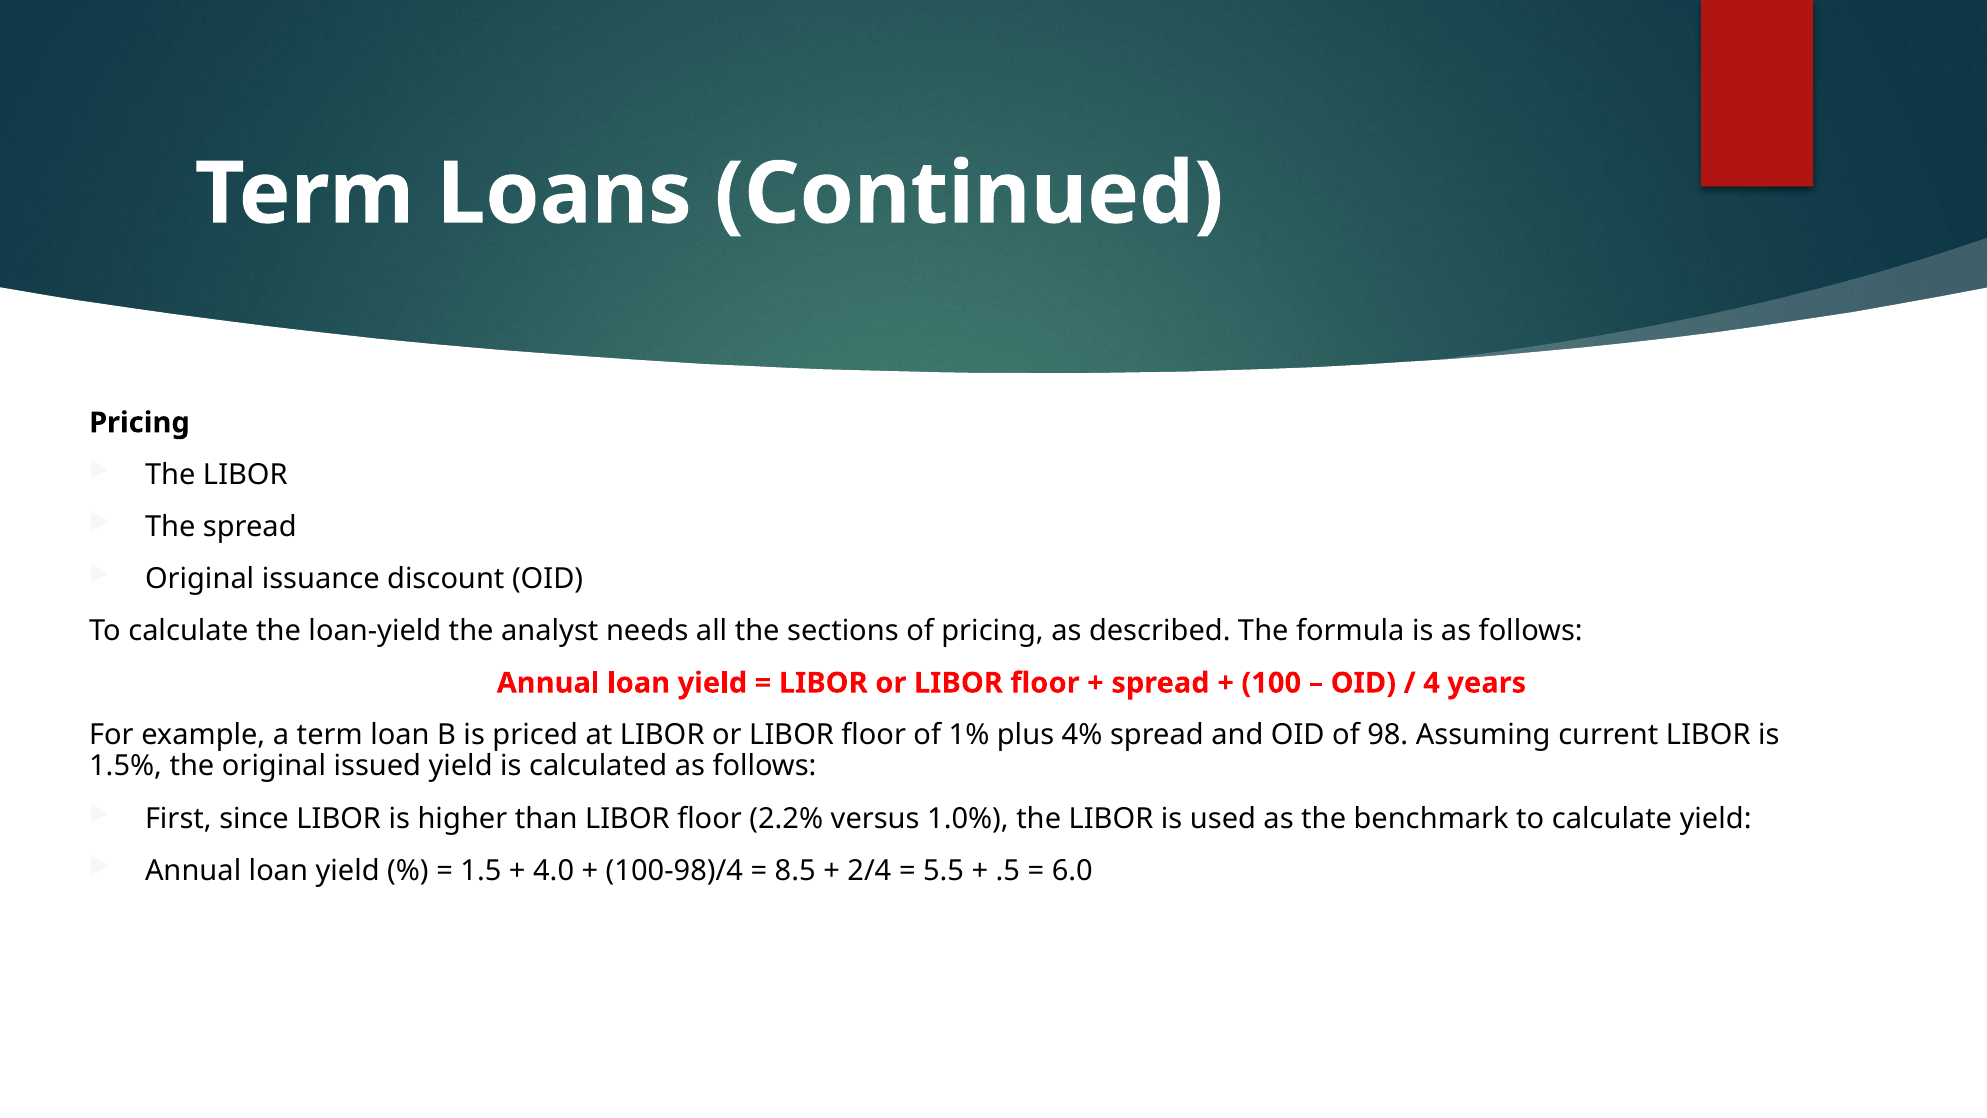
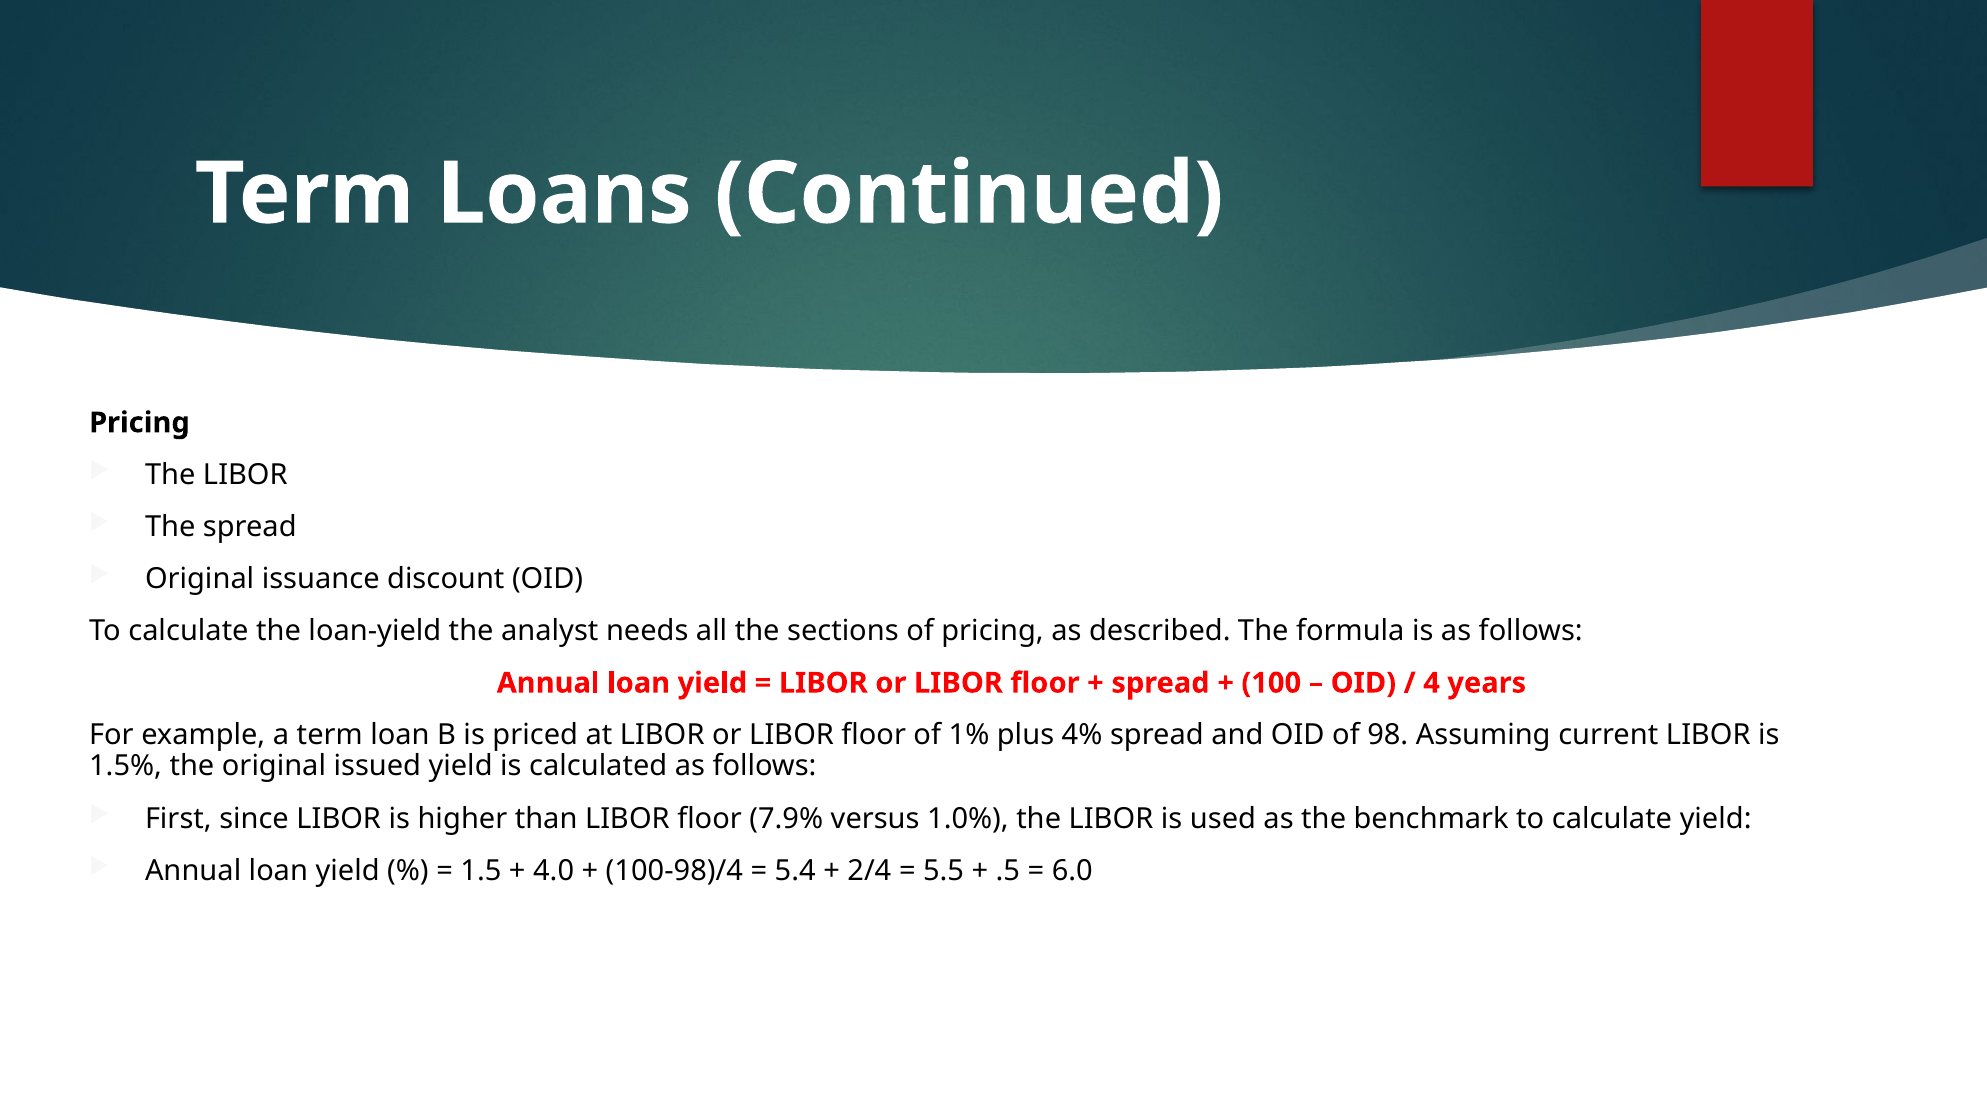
2.2%: 2.2% -> 7.9% (786, 818)
8.5: 8.5 -> 5.4 (795, 870)
